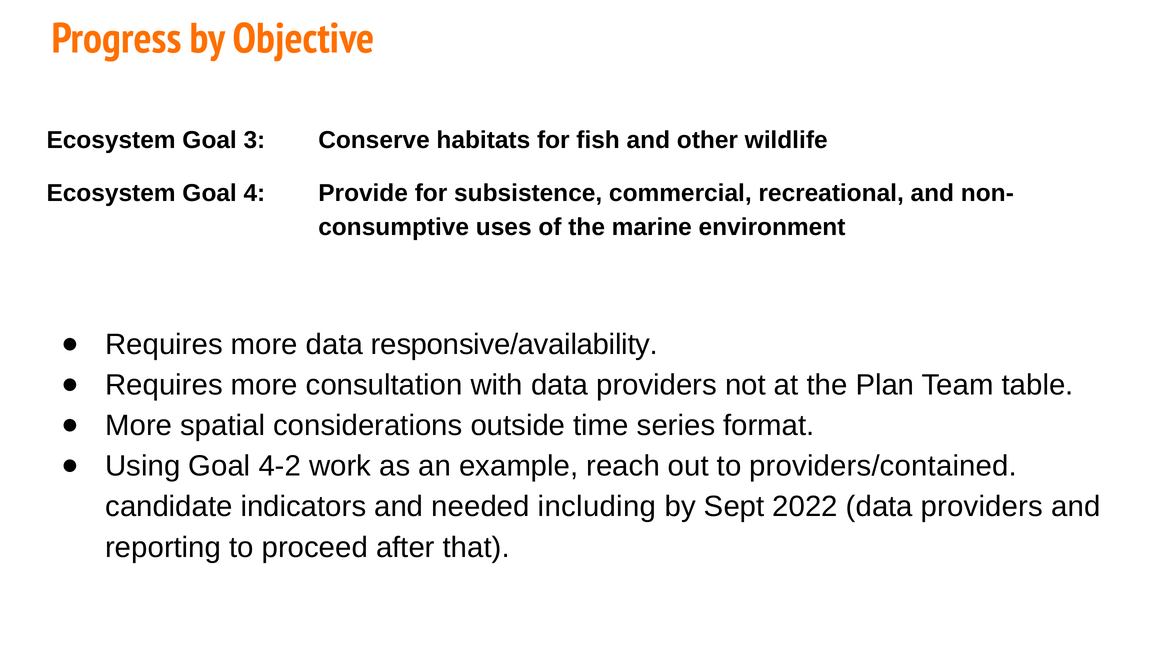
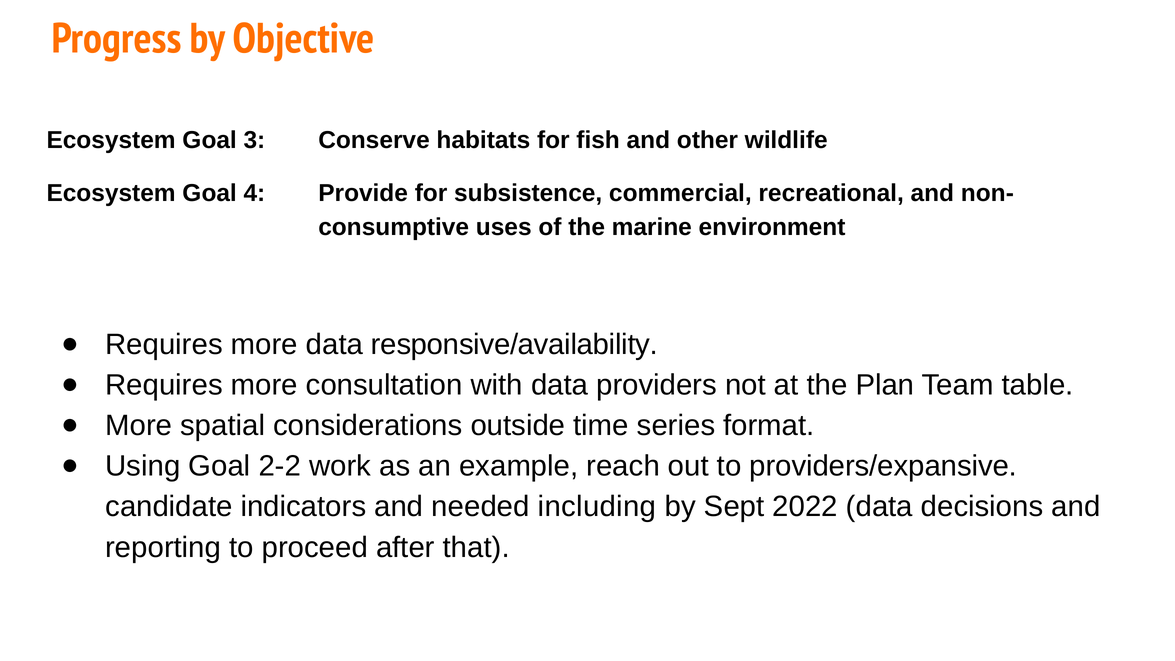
4-2: 4-2 -> 2-2 (280, 466)
providers/contained: providers/contained -> providers/expansive (883, 466)
2022 data providers: providers -> decisions (982, 507)
